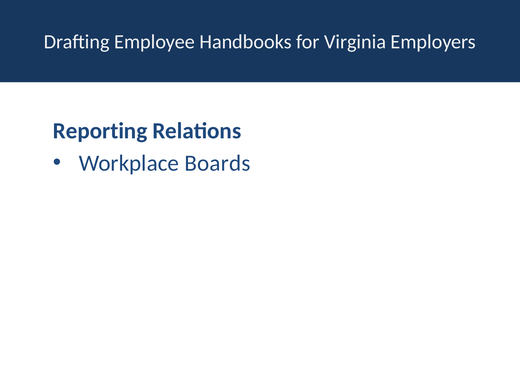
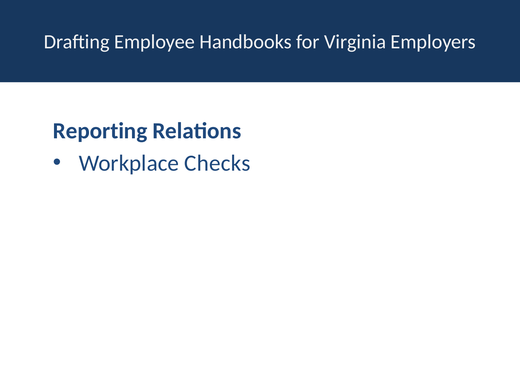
Boards: Boards -> Checks (217, 163)
